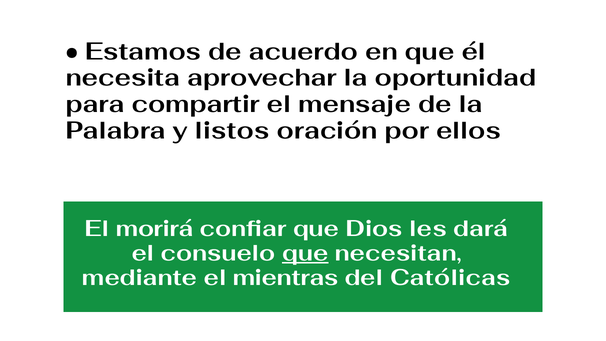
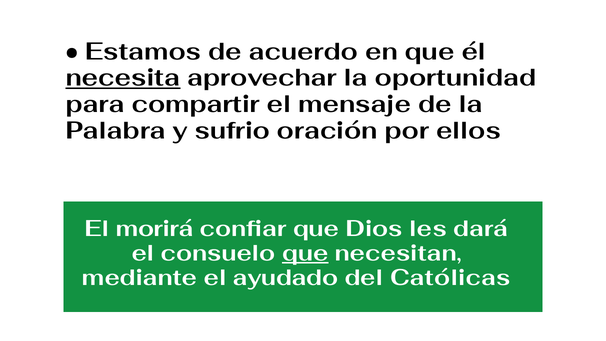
necesita underline: none -> present (123, 78)
listos: listos -> sufrio (232, 131)
mientras: mientras -> ayudado (286, 278)
